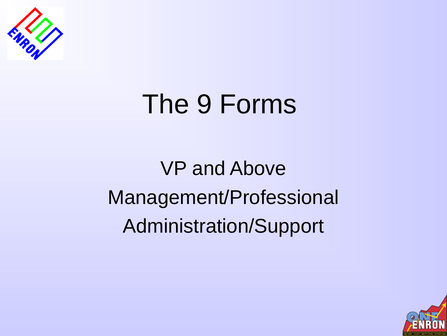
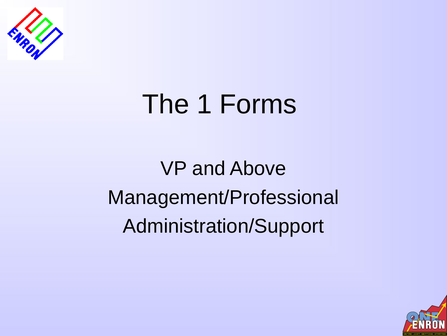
9: 9 -> 1 (204, 104)
